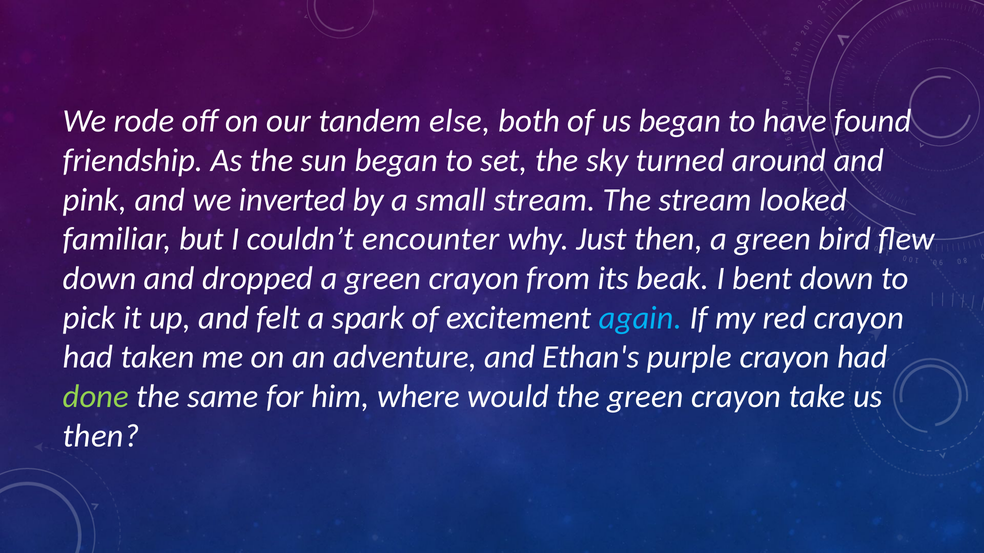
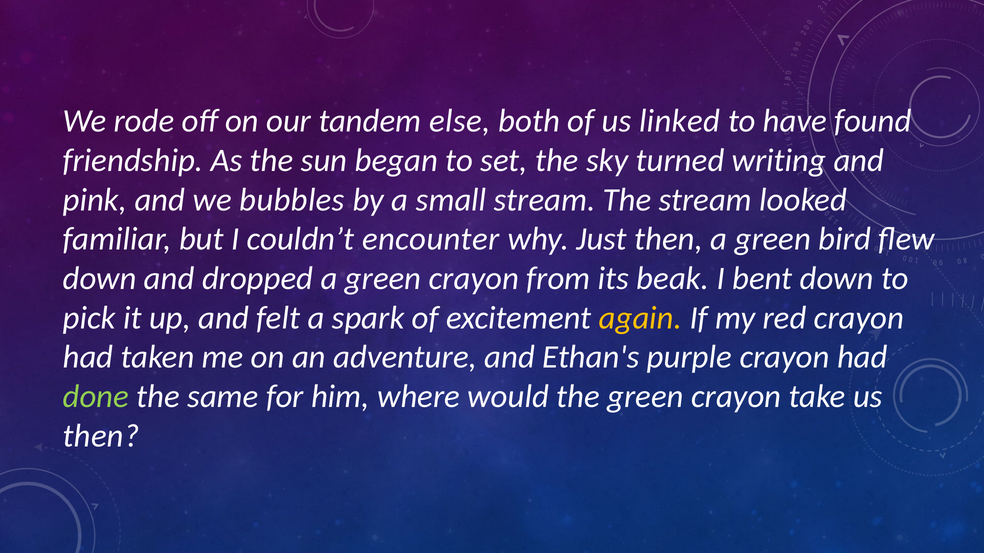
us began: began -> linked (680, 121)
around: around -> writing (779, 160)
inverted: inverted -> bubbles (292, 200)
again colour: light blue -> yellow (640, 318)
